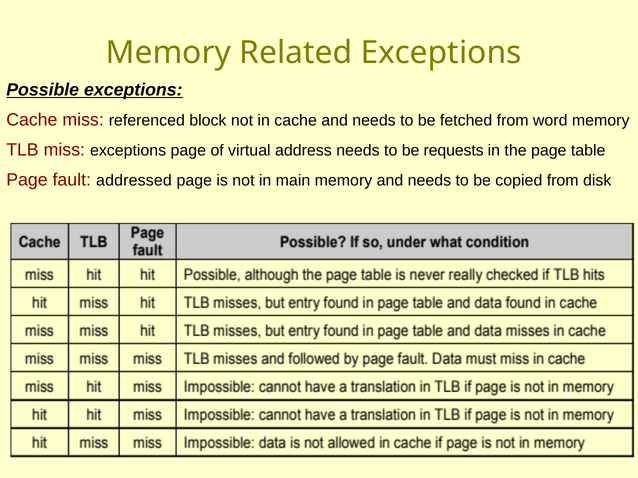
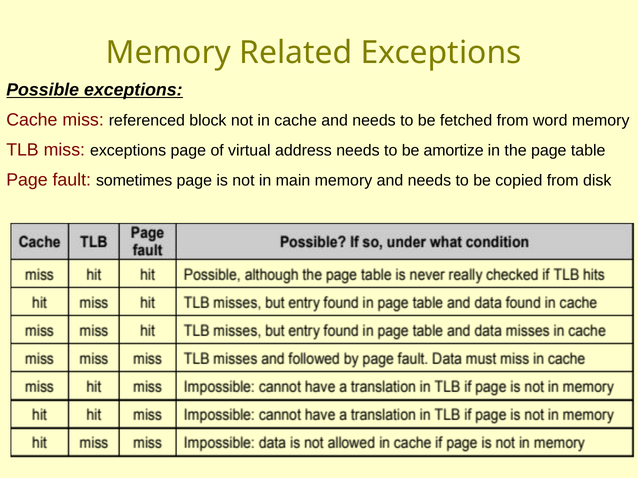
requests: requests -> amortize (454, 151)
addressed: addressed -> sometimes (134, 181)
